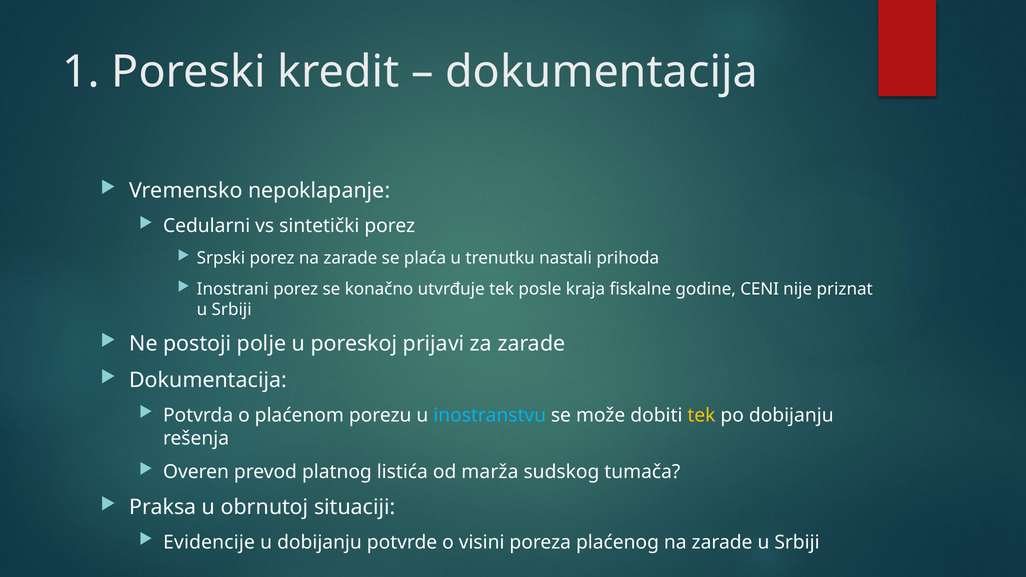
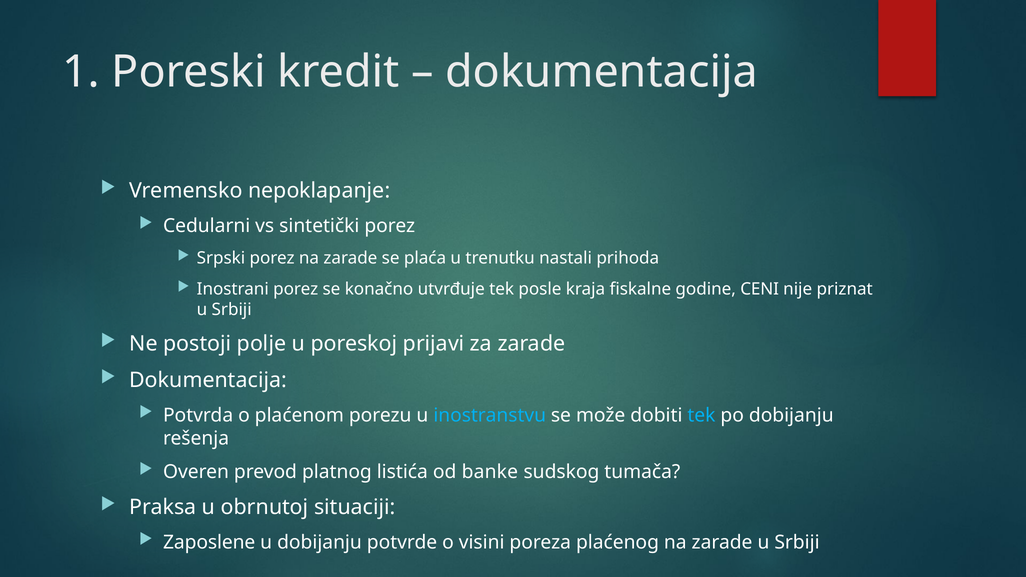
tek colour: yellow -> light blue (701, 415)
marža: marža -> banke (490, 472)
Evidencije: Evidencije -> Zaposlene (209, 542)
